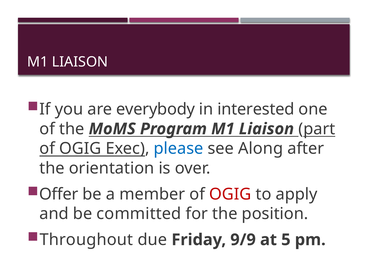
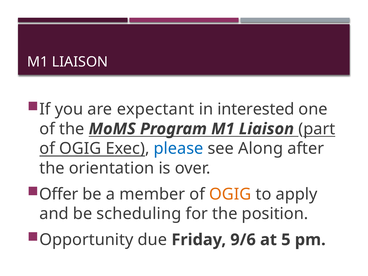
everybody: everybody -> expectant (155, 109)
OGIG colour: red -> orange (230, 194)
committed: committed -> scheduling (139, 214)
Throughout: Throughout -> Opportunity (86, 240)
9/9: 9/9 -> 9/6 (243, 240)
